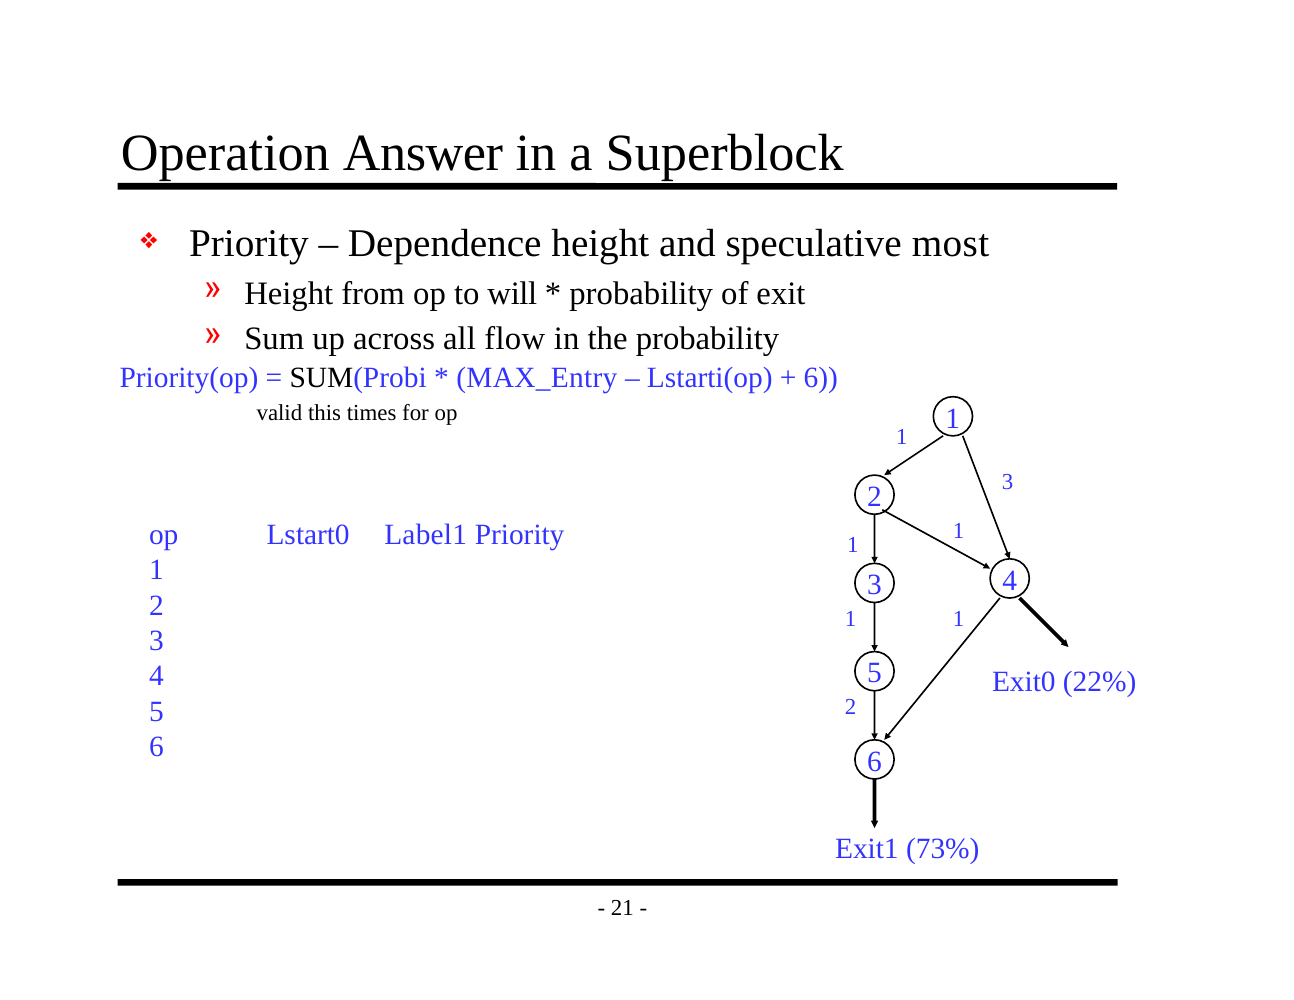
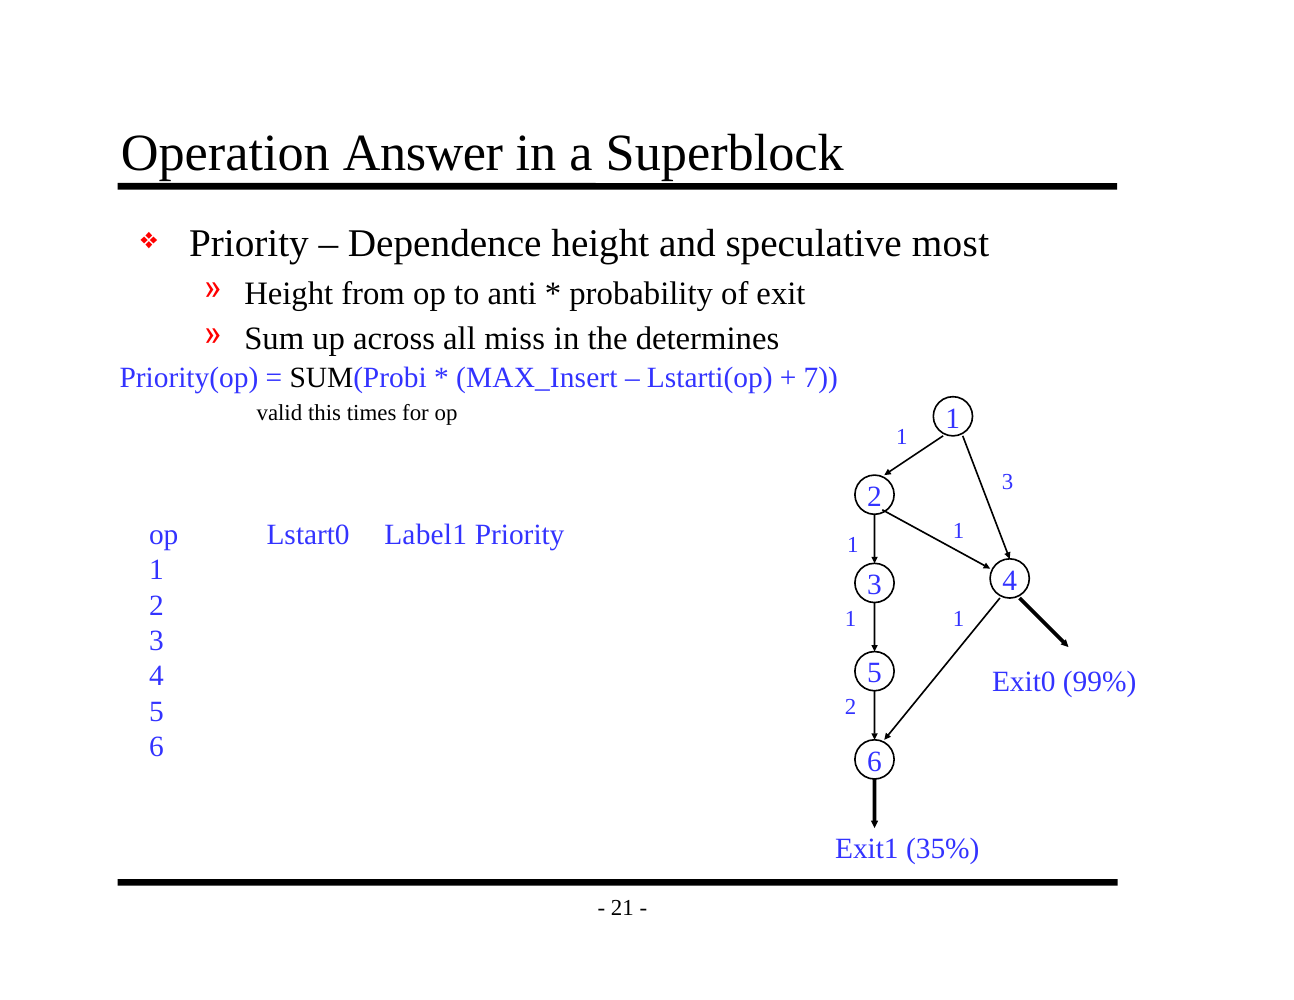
will: will -> anti (512, 293)
flow: flow -> miss (515, 339)
the probability: probability -> determines (707, 339)
MAX_Entry: MAX_Entry -> MAX_Insert (537, 378)
6: 6 -> 7 (821, 378)
22%: 22% -> 99% (1100, 682)
73%: 73% -> 35% (943, 849)
